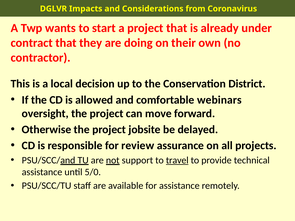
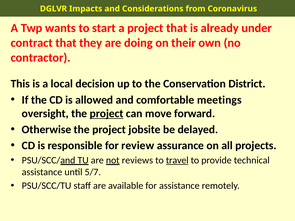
webinars: webinars -> meetings (219, 100)
project underline: none -> present (107, 114)
support: support -> reviews (137, 160)
5/0: 5/0 -> 5/7 (93, 172)
